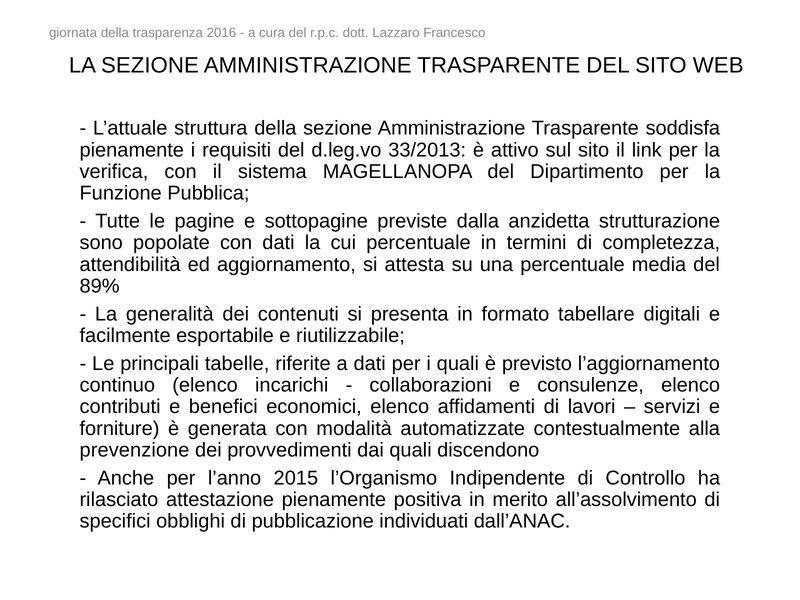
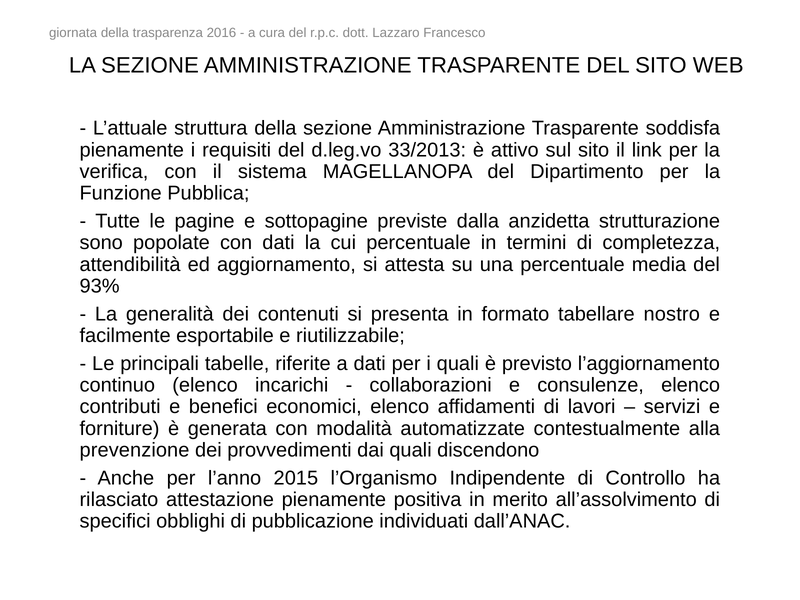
89%: 89% -> 93% (100, 286)
digitali: digitali -> nostro (672, 314)
